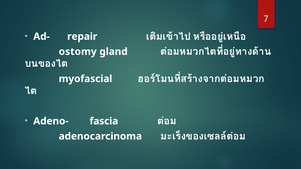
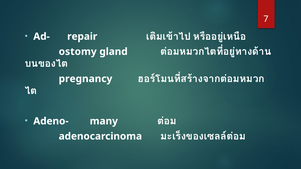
myofascial: myofascial -> pregnancy (85, 79)
fascia: fascia -> many (104, 121)
